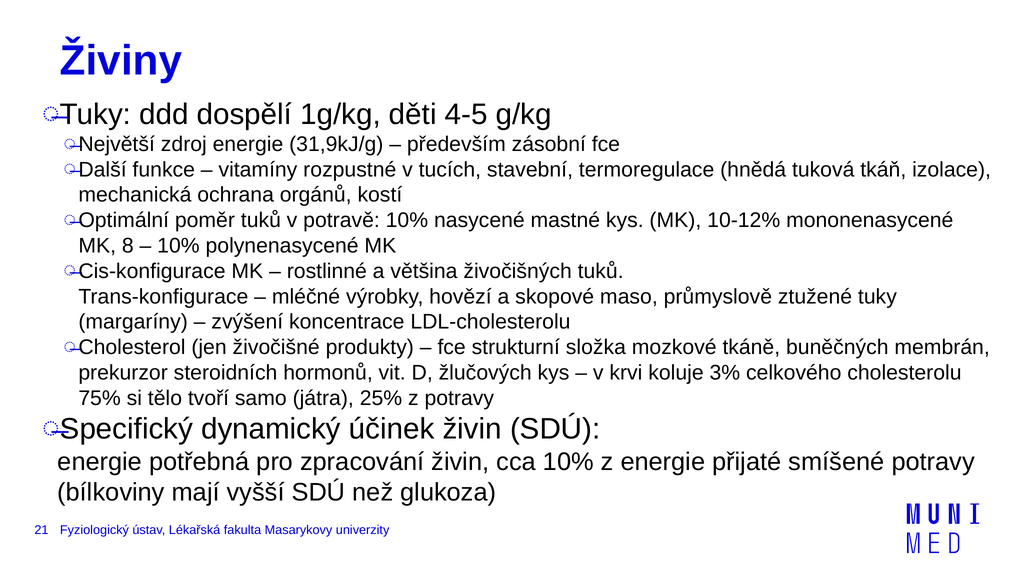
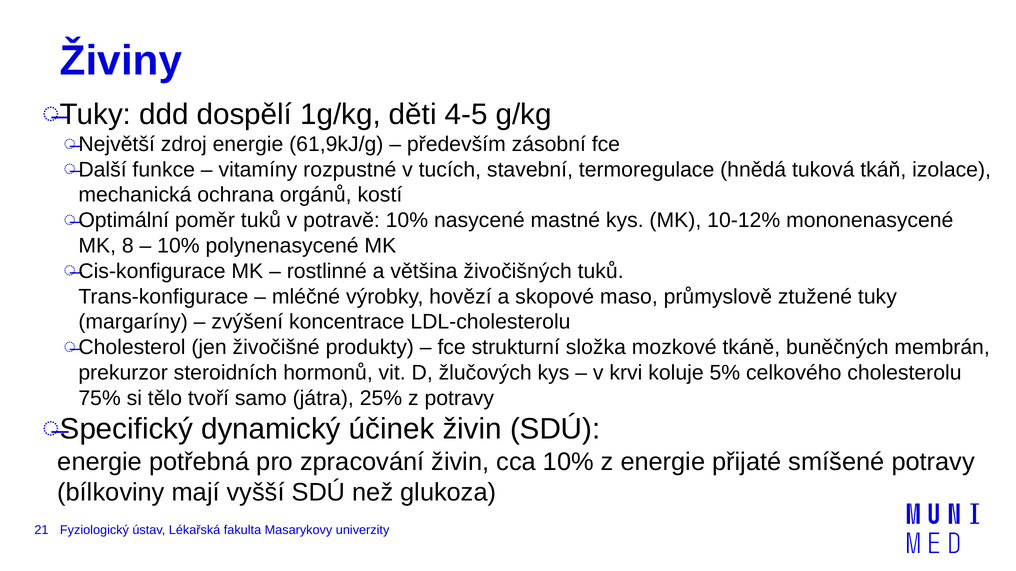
31,9kJ/g: 31,9kJ/g -> 61,9kJ/g (336, 144)
3%: 3% -> 5% (725, 373)
